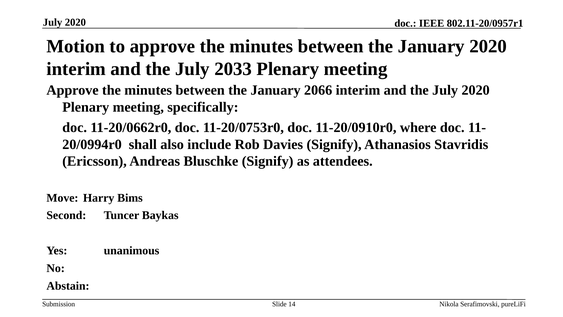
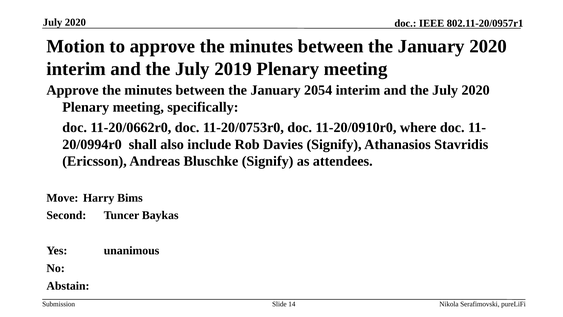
2033: 2033 -> 2019 (233, 69)
2066: 2066 -> 2054 (318, 90)
